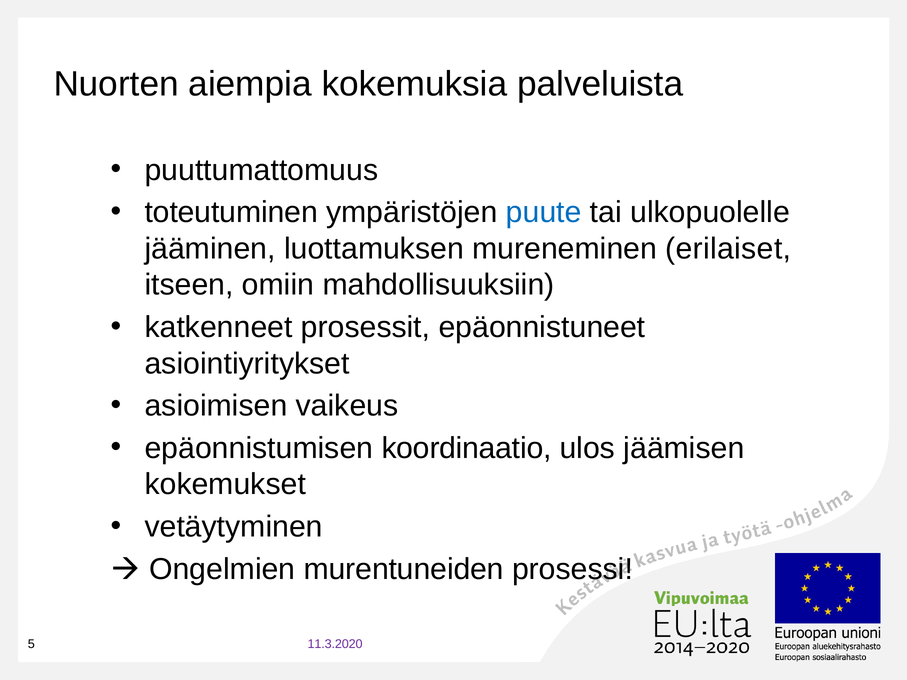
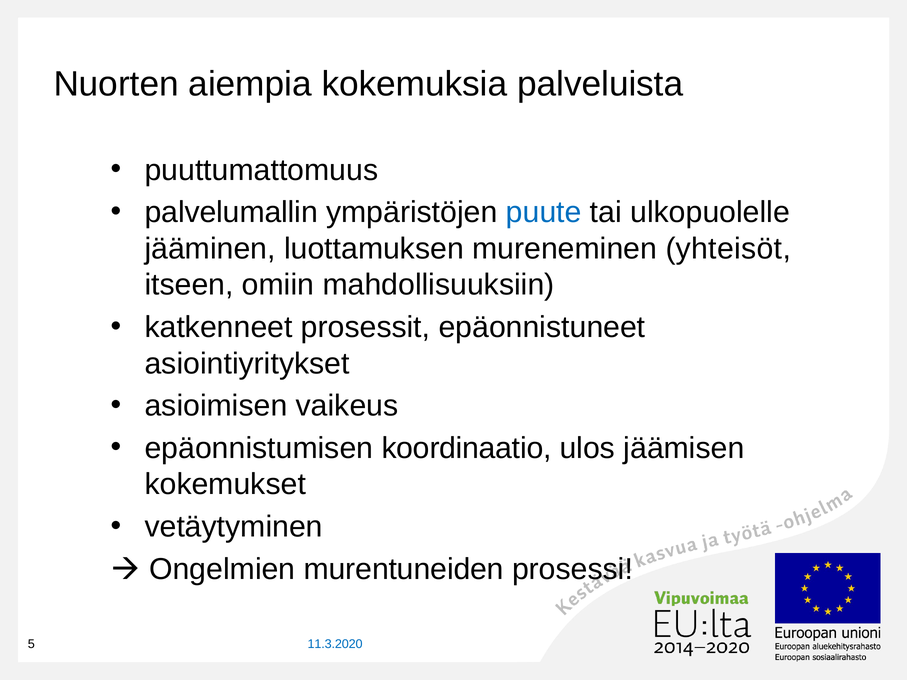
toteutuminen: toteutuminen -> palvelumallin (231, 213)
erilaiset: erilaiset -> yhteisöt (728, 249)
11.3.2020 colour: purple -> blue (335, 645)
